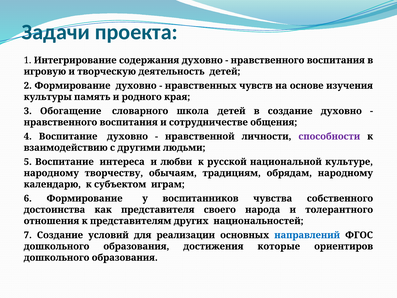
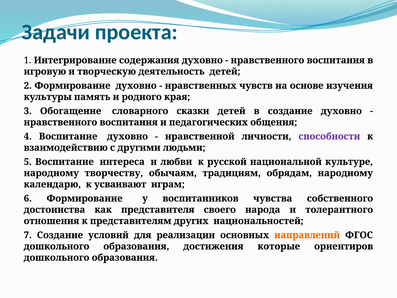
школа: школа -> сказки (193, 111)
сотрудничестве: сотрудничестве -> педагогических (208, 122)
субъектом: субъектом -> усваивают (120, 184)
направлений colour: blue -> orange (307, 235)
